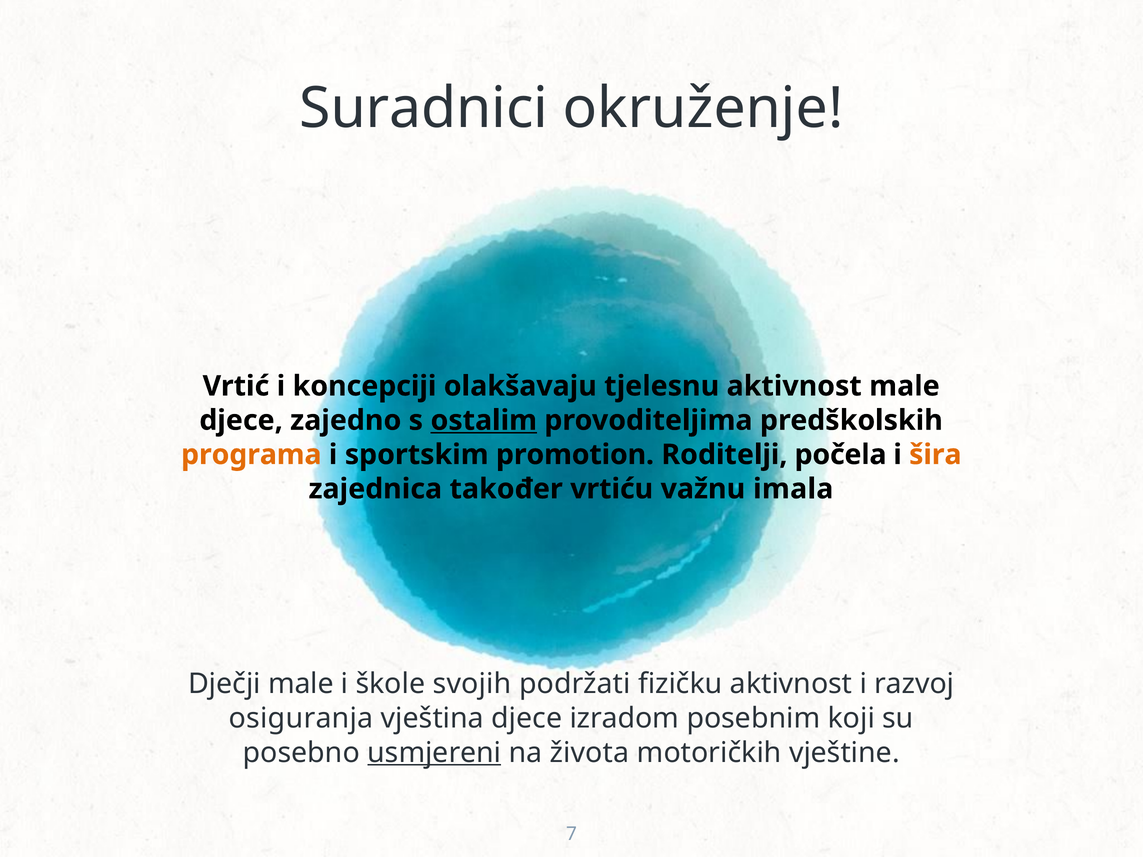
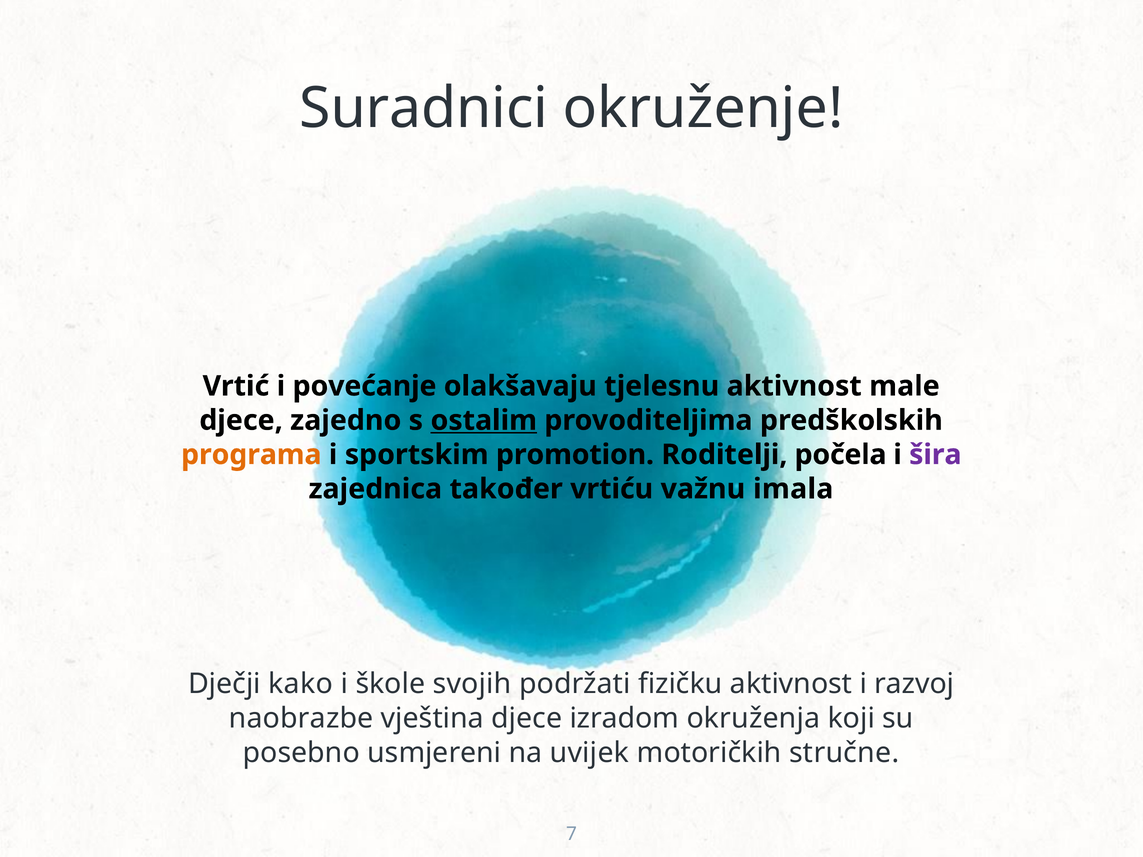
koncepciji: koncepciji -> povećanje (365, 386)
šira colour: orange -> purple (935, 455)
Dječji male: male -> kako (301, 684)
osiguranja: osiguranja -> naobrazbe (301, 719)
posebnim: posebnim -> okruženja (753, 719)
usmjereni underline: present -> none (434, 753)
života: života -> uvijek (589, 753)
vještine: vještine -> stručne (844, 753)
